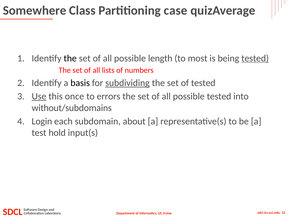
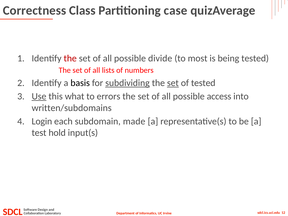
Somewhere: Somewhere -> Correctness (35, 10)
the colour: black -> red (70, 58)
length: length -> divide (160, 58)
tested underline: present -> none (255, 58)
set underline: none -> present (173, 83)
once: once -> what (75, 96)
possible tested: tested -> access (219, 96)
without/subdomains: without/subdomains -> written/subdomains (72, 108)
about: about -> made (134, 121)
